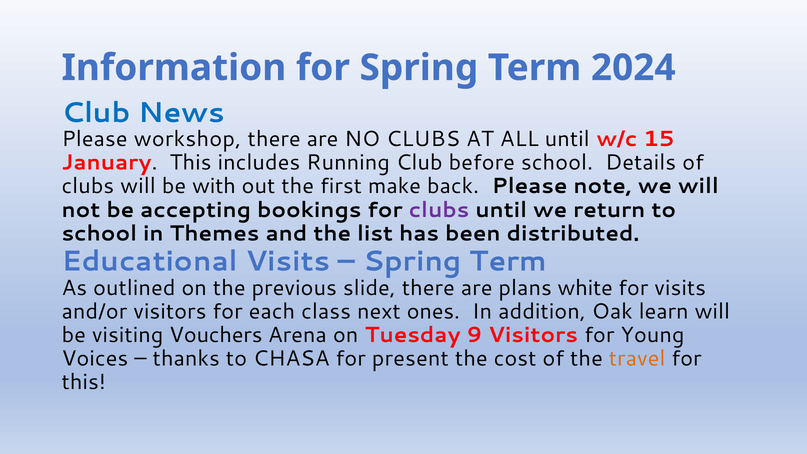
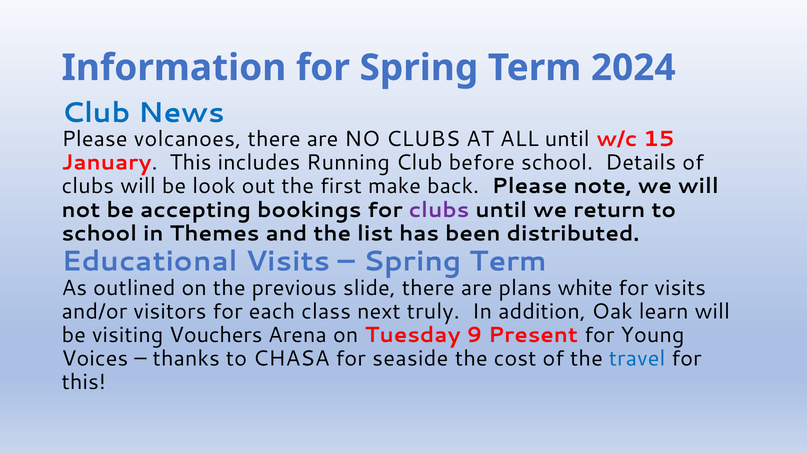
workshop: workshop -> volcanoes (187, 139)
with: with -> look (214, 186)
ones: ones -> truly (433, 311)
9 Visitors: Visitors -> Present (533, 335)
present: present -> seaside (410, 359)
travel colour: orange -> blue (637, 359)
